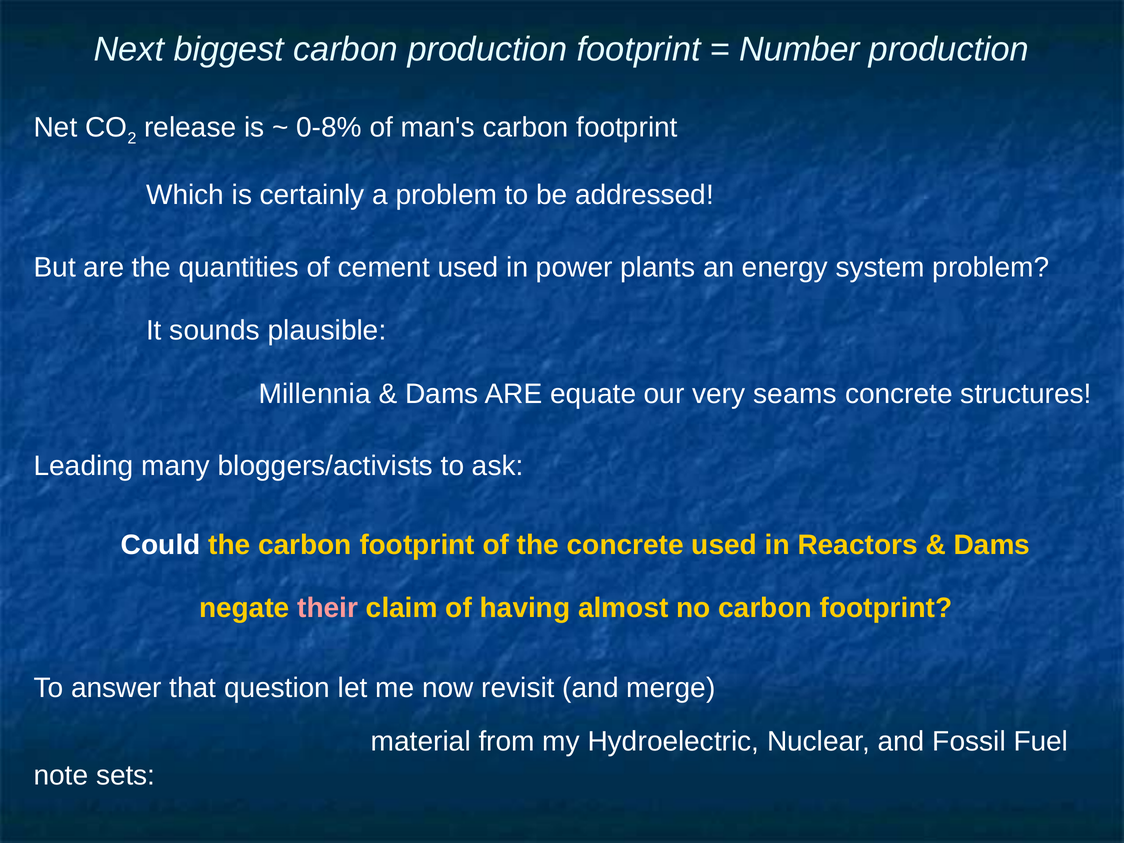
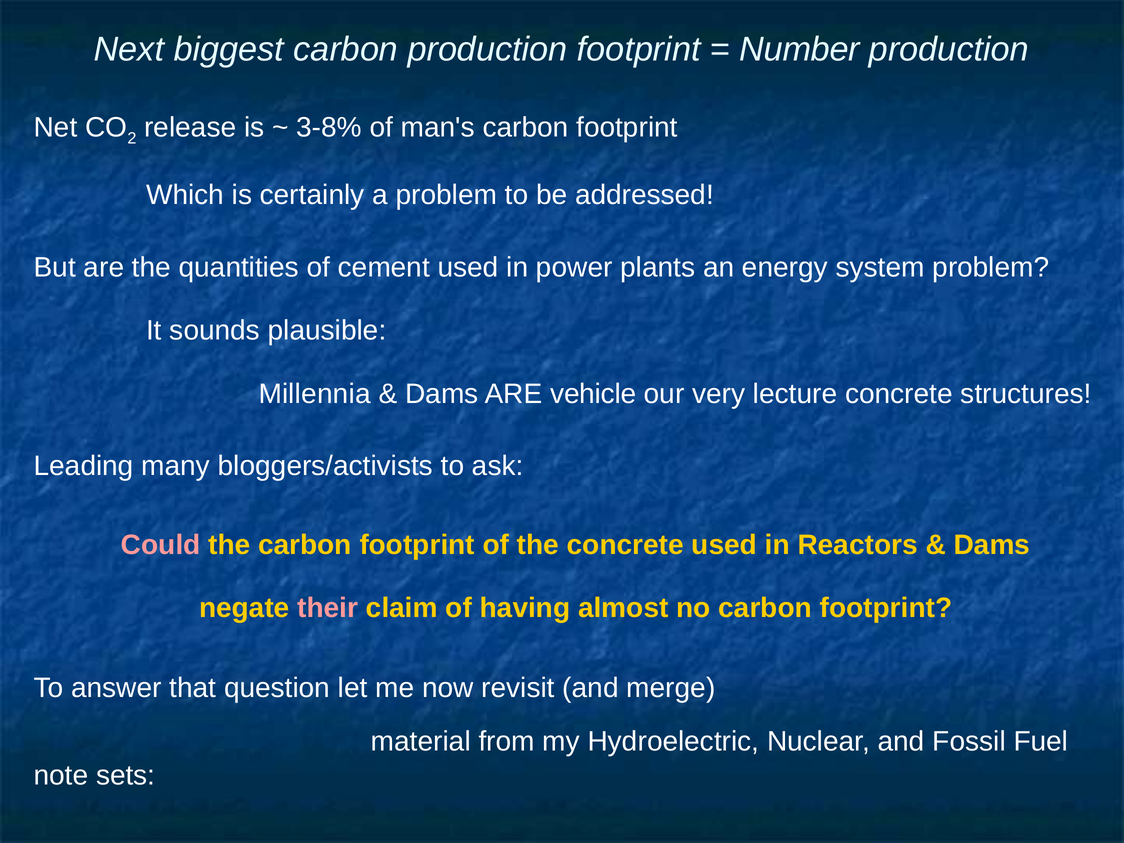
0-8%: 0-8% -> 3-8% (329, 127)
equate: equate -> vehicle (593, 394)
seams: seams -> lecture (795, 394)
Could colour: white -> pink (161, 545)
